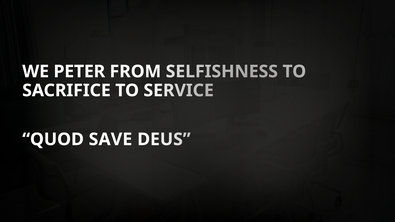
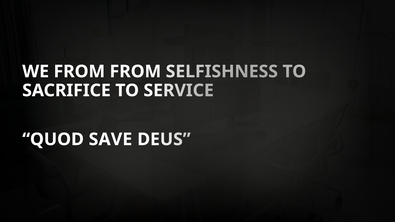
WE PETER: PETER -> FROM (79, 72)
